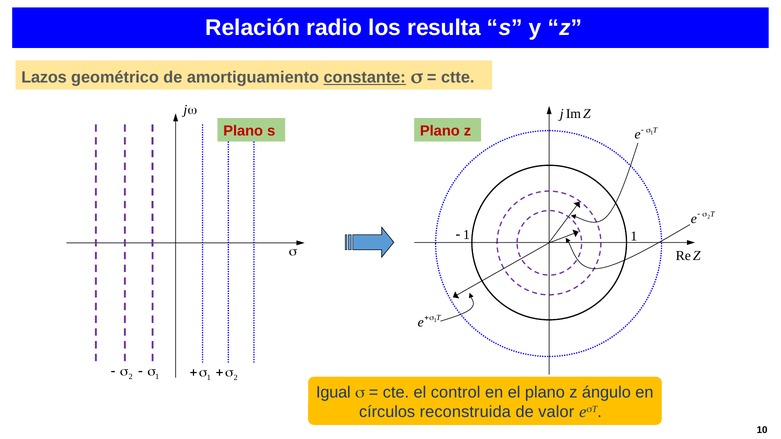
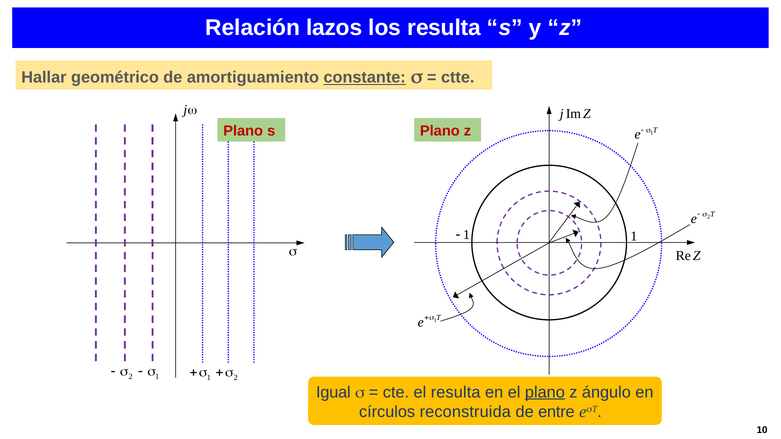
radio: radio -> lazos (334, 28)
Lazos: Lazos -> Hallar (44, 78)
el control: control -> resulta (456, 392)
plano underline: none -> present (545, 392)
valor: valor -> entre (556, 412)
